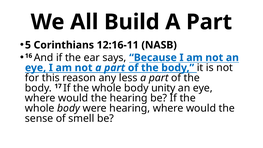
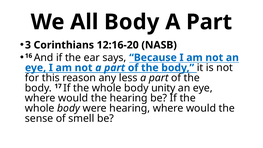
All Build: Build -> Body (132, 22)
5: 5 -> 3 (28, 45)
12:16-11: 12:16-11 -> 12:16-20 (118, 45)
